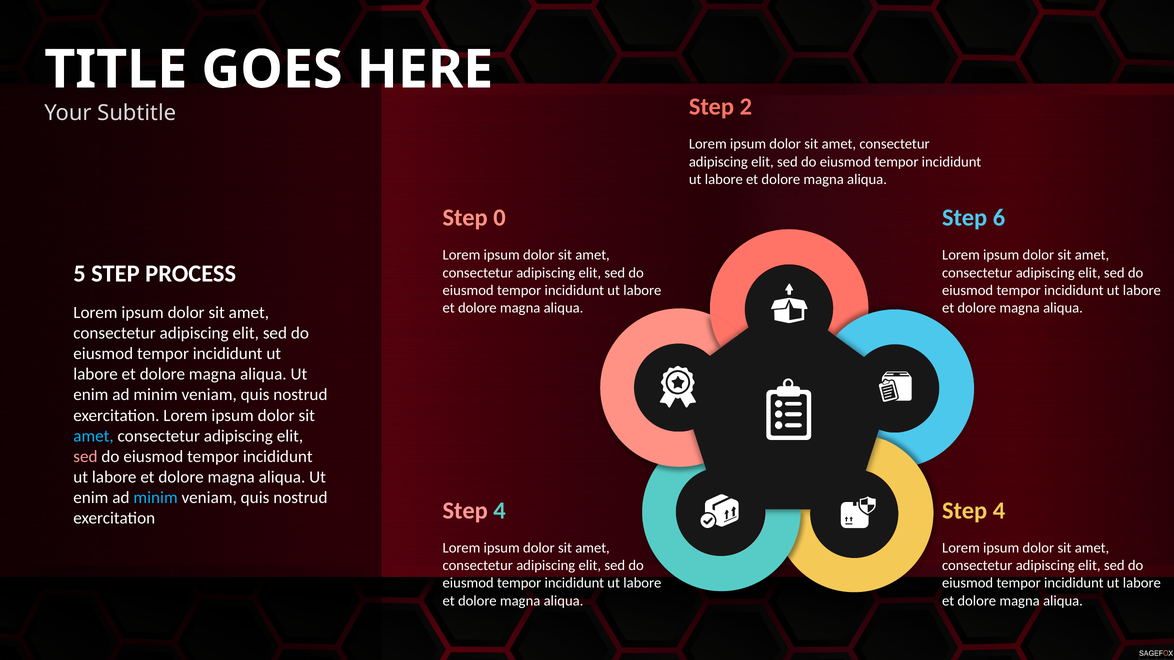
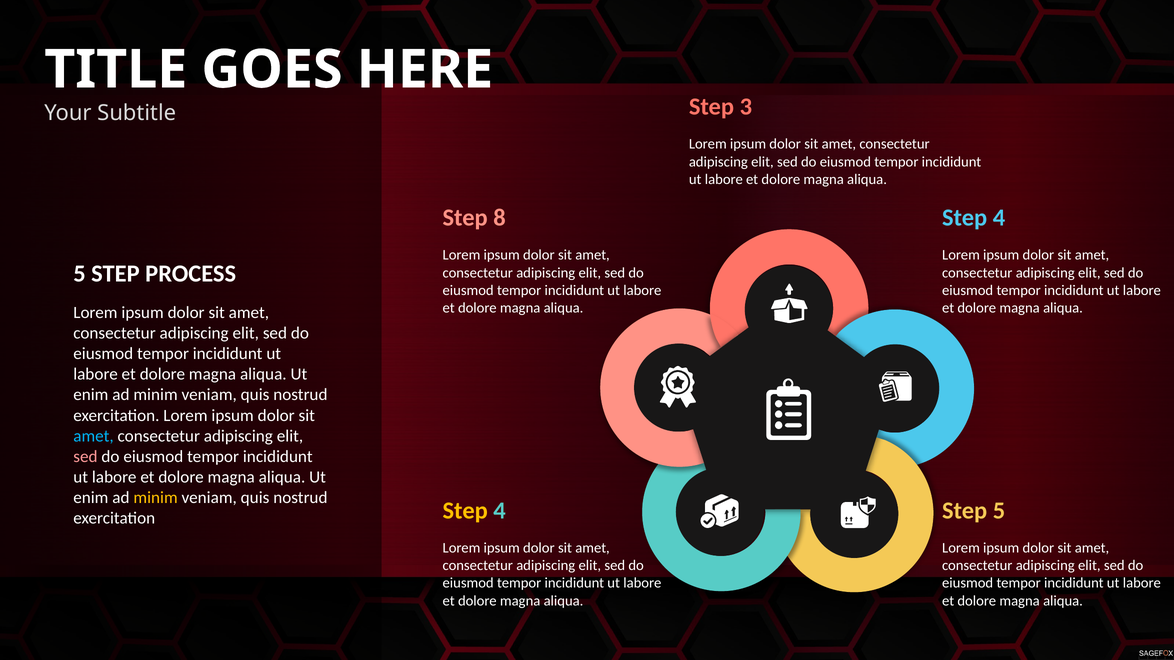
2: 2 -> 3 (746, 107)
0: 0 -> 8 (500, 218)
6: 6 -> 4 (999, 218)
minim colour: light blue -> yellow (156, 498)
Step colour: pink -> yellow (465, 511)
4: 4 -> 5 (999, 511)
